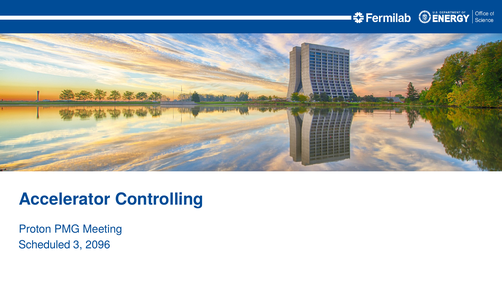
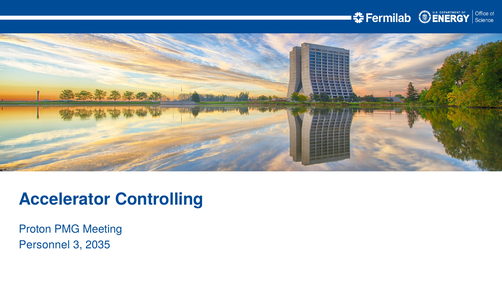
Scheduled: Scheduled -> Personnel (44, 245)
2096: 2096 -> 2035 (98, 245)
